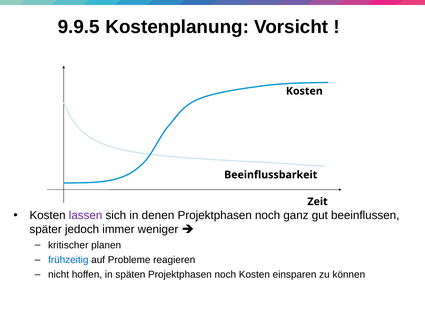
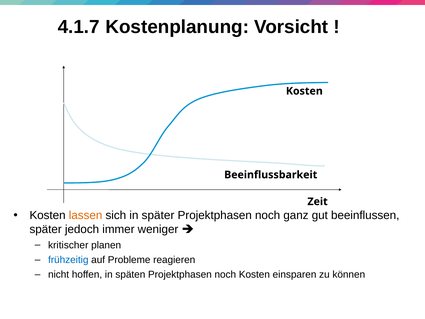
9.9.5: 9.9.5 -> 4.1.7 (79, 27)
lassen colour: purple -> orange (86, 215)
in denen: denen -> später (158, 215)
